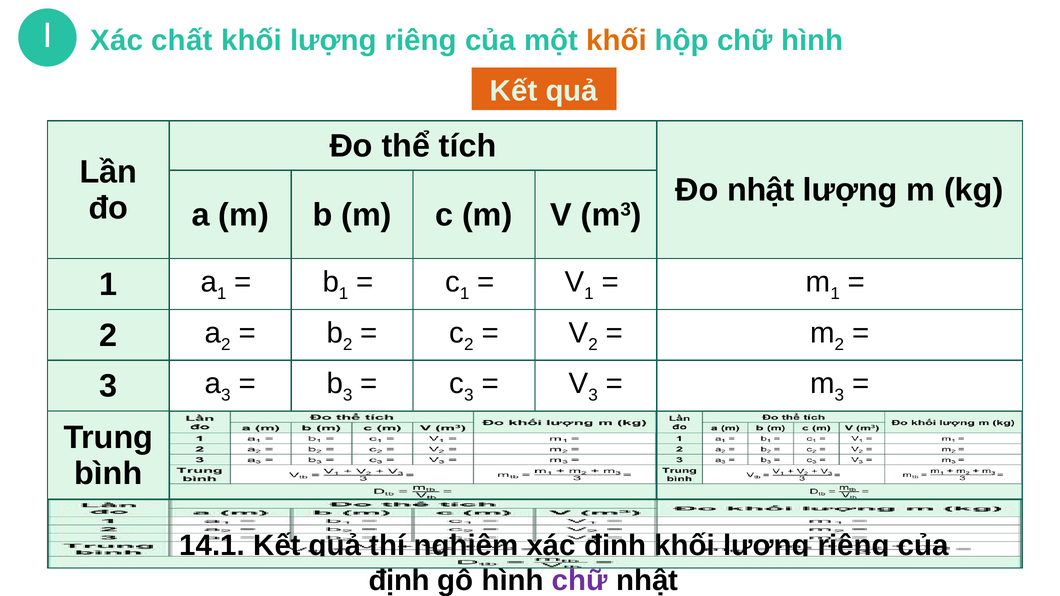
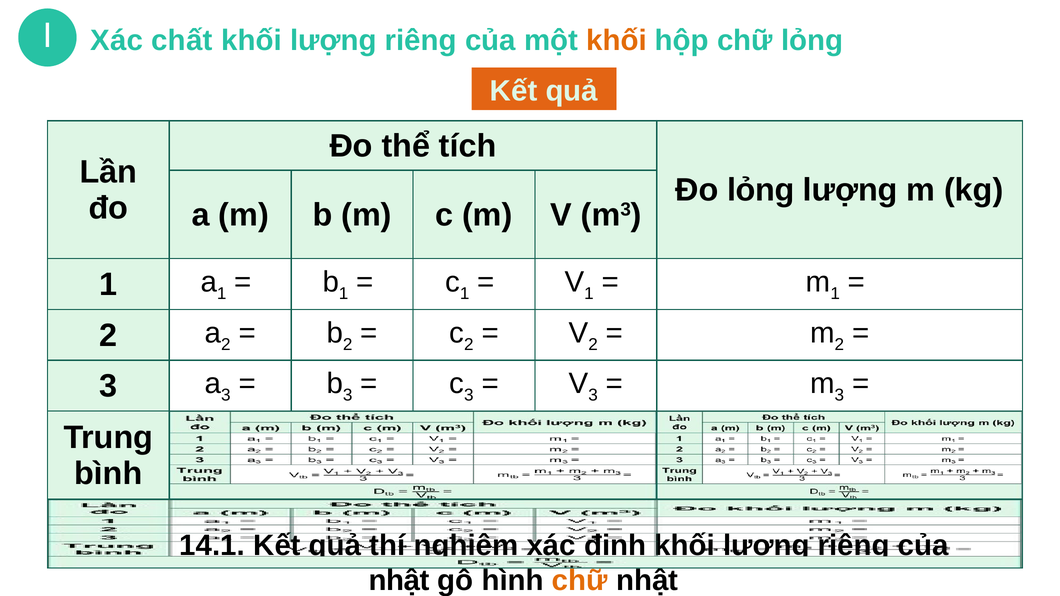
chữ hình: hình -> lỏng (812, 40)
nhật: nhật -> lỏng (761, 190)
định: định -> nhật (399, 581)
chữ colour: purple -> orange (580, 581)
